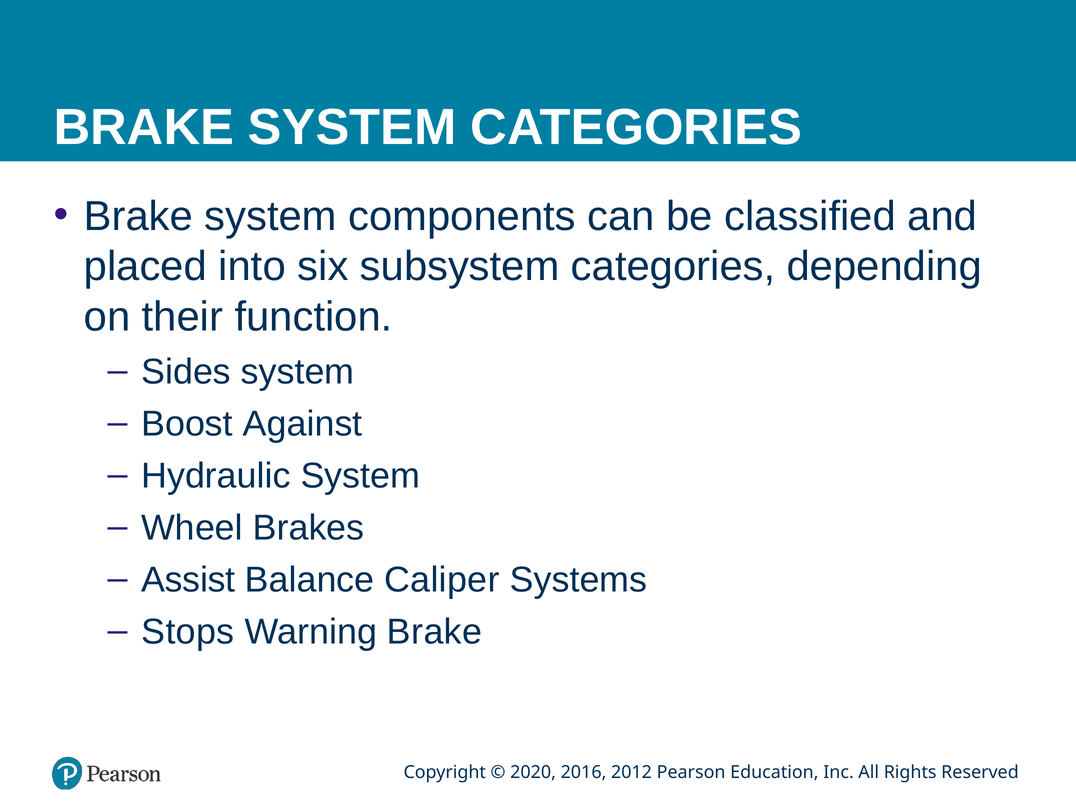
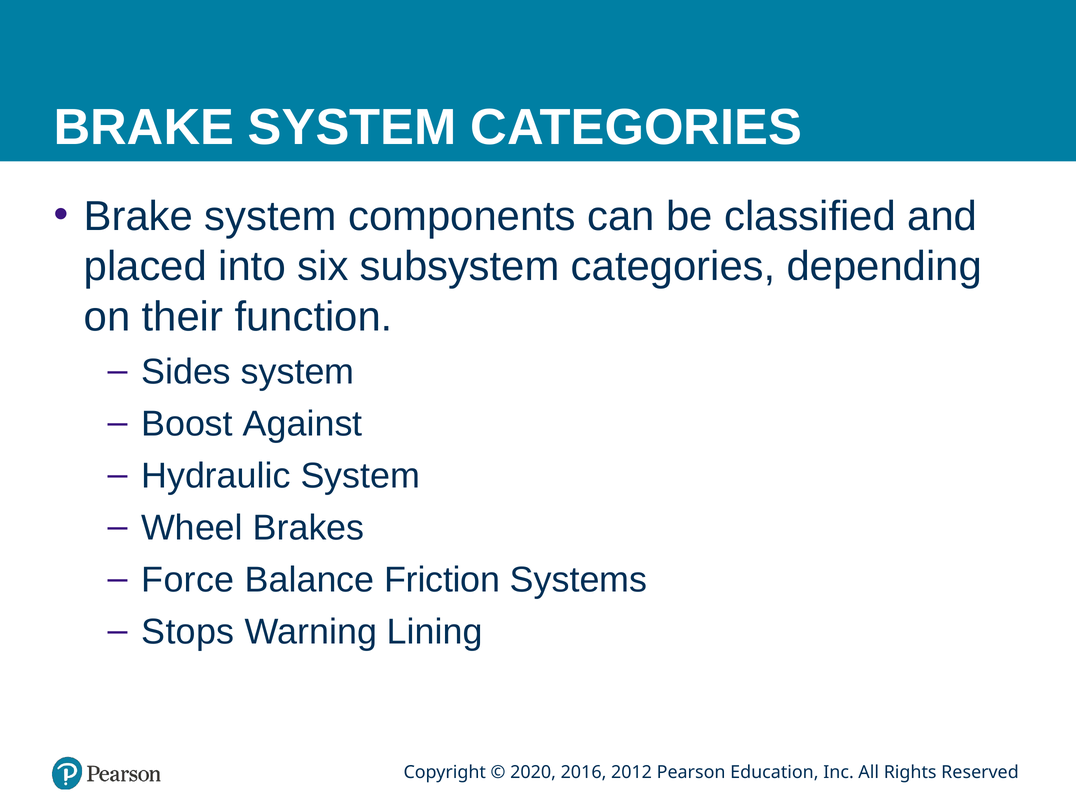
Assist: Assist -> Force (188, 580)
Caliper: Caliper -> Friction (442, 580)
Warning Brake: Brake -> Lining (435, 632)
